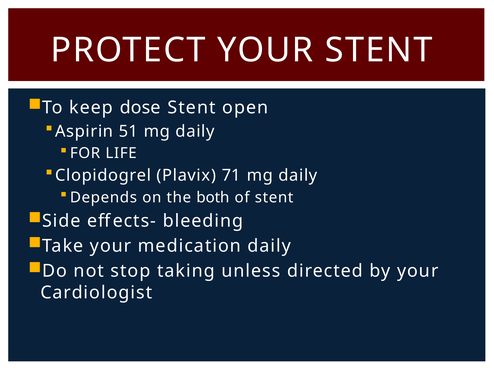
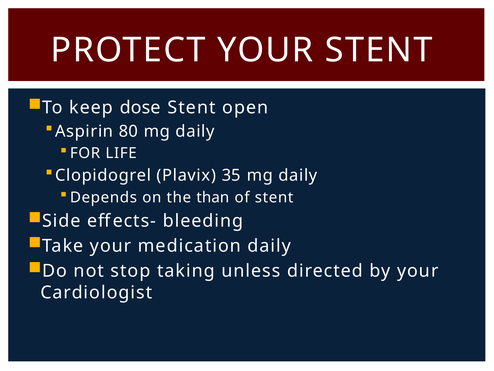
51: 51 -> 80 (128, 131)
71: 71 -> 35 (231, 175)
both: both -> than (213, 197)
